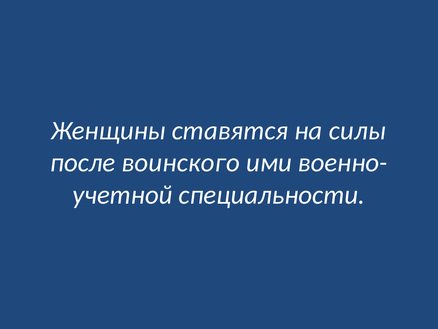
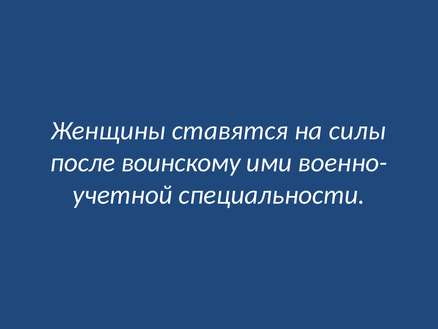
воинского: воинского -> воинскому (181, 162)
